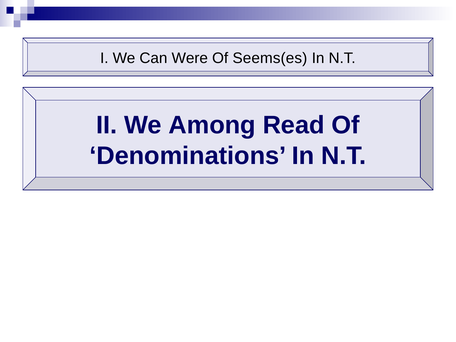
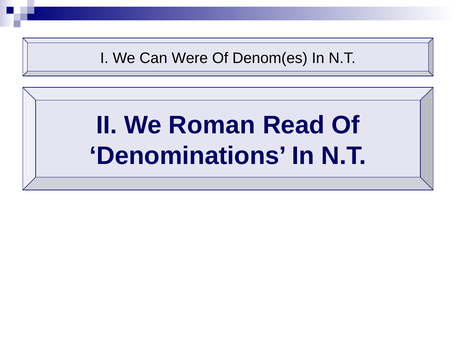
Seems(es: Seems(es -> Denom(es (270, 58)
Among: Among -> Roman (212, 125)
